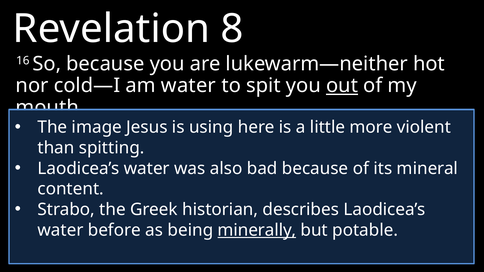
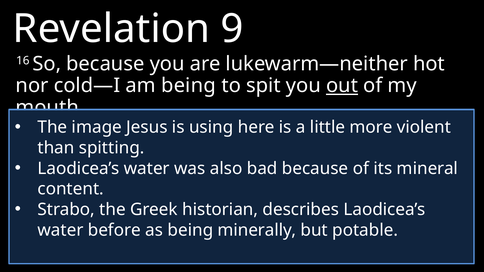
8: 8 -> 9 (232, 29)
am water: water -> being (188, 86)
minerally underline: present -> none (257, 230)
